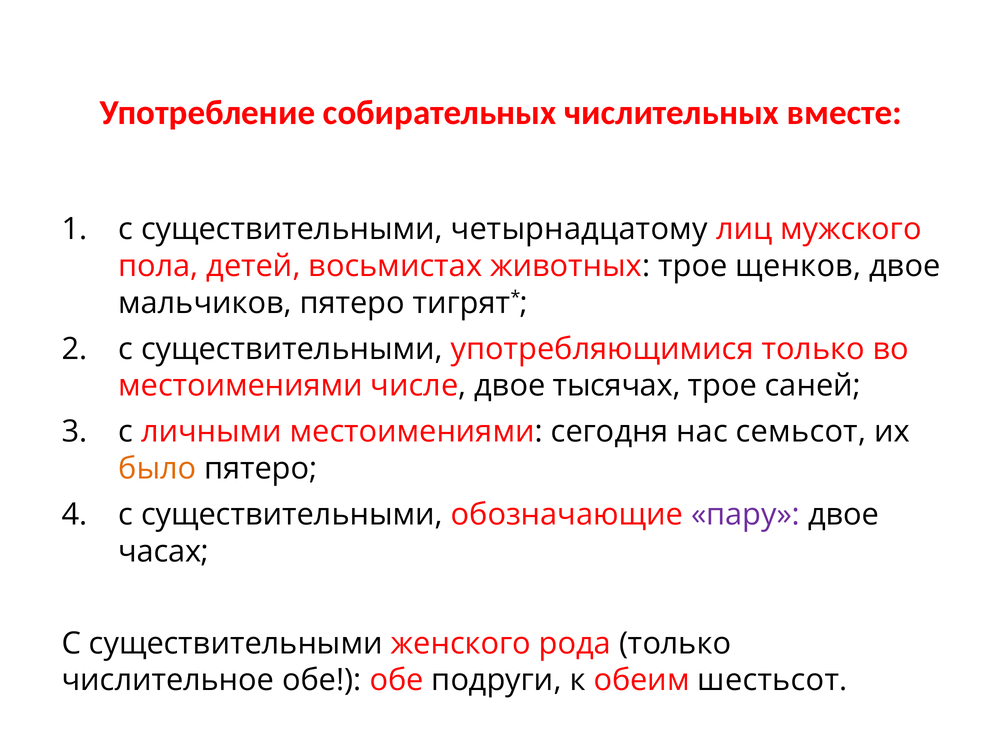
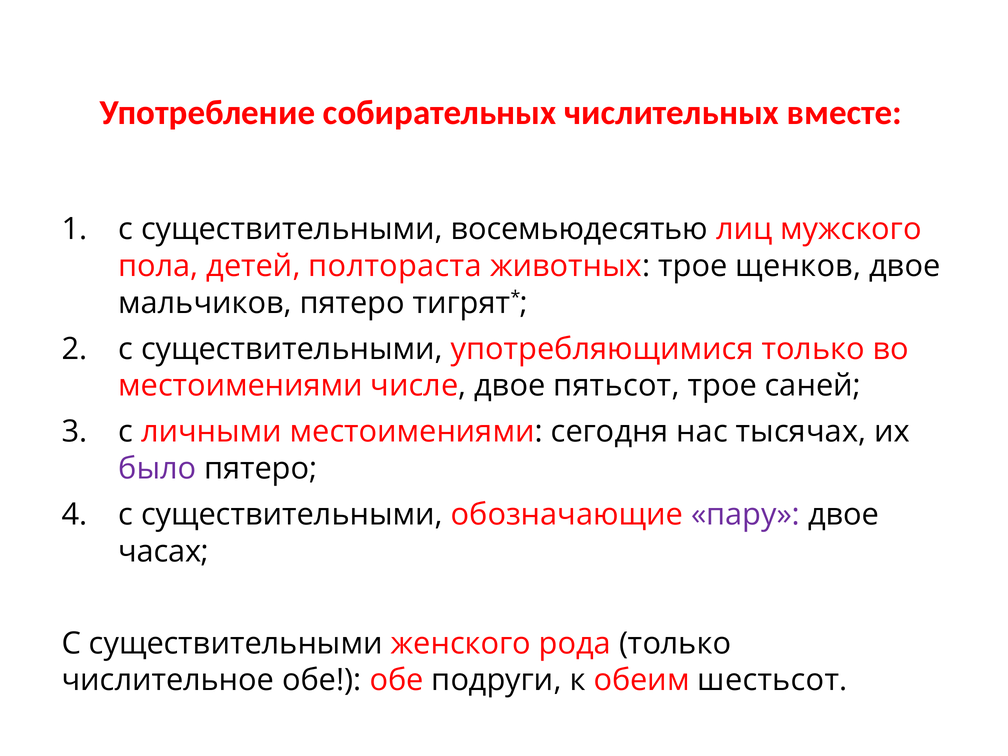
четырнадцатому: четырнадцатому -> восемьюдесятью (579, 229)
восьмистах: восьмистах -> полтораста (395, 266)
тысячах: тысячах -> пятьсот (616, 386)
семьсот: семьсот -> тысячах (801, 432)
было colour: orange -> purple (157, 469)
